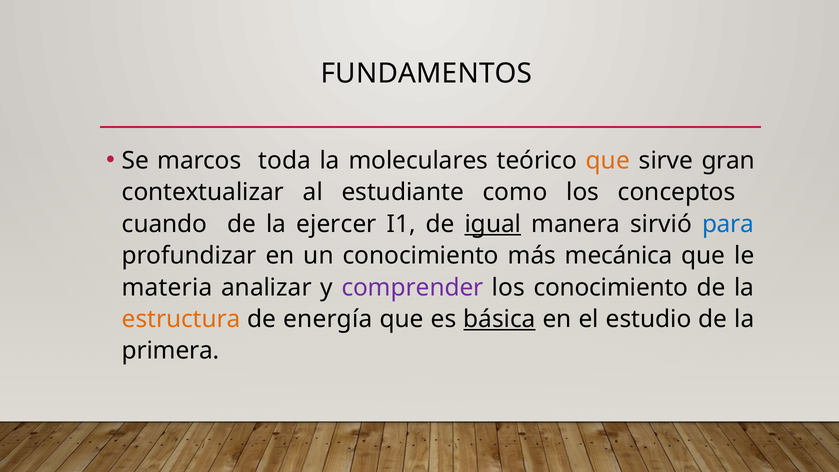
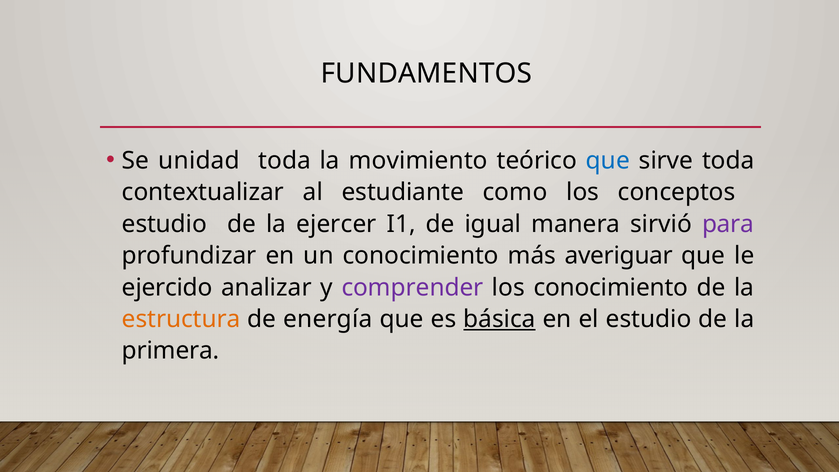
marcos: marcos -> unidad (199, 161)
moleculares: moleculares -> movimiento (418, 161)
que colour: orange -> blue (608, 161)
sirve gran: gran -> toda (728, 161)
cuando: cuando -> estudio (164, 224)
igual underline: present -> none (493, 224)
para colour: blue -> purple (728, 224)
mecánica: mecánica -> averiguar (619, 256)
materia: materia -> ejercido (167, 287)
